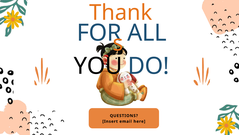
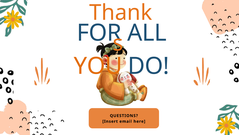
YOU colour: black -> orange (98, 66)
